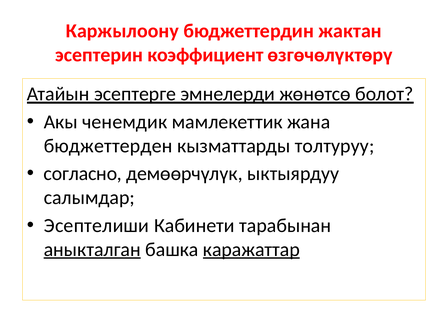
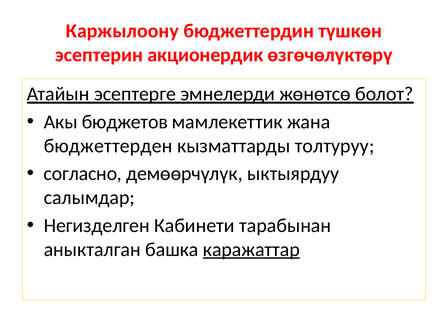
жактан: жактан -> түшкөн (350, 31)
коэффициент: коэффициент -> акционердик (205, 55)
ченемдик: ченемдик -> бюджетов (125, 122)
Эсептелиши: Эсептелиши -> Негизделген (97, 226)
аныкталган underline: present -> none (92, 249)
